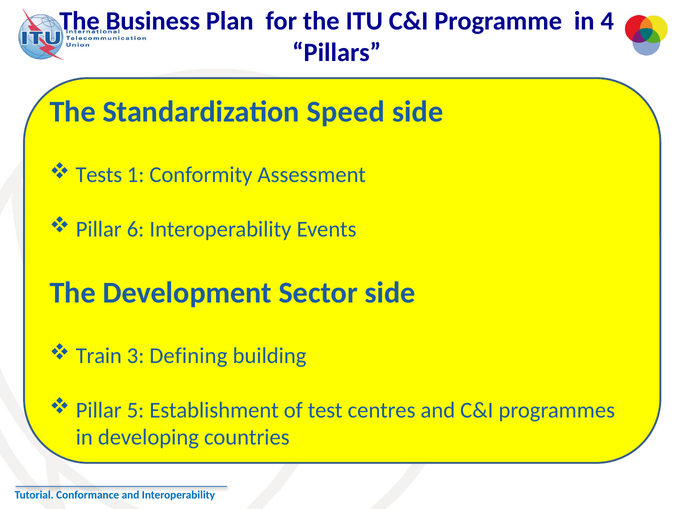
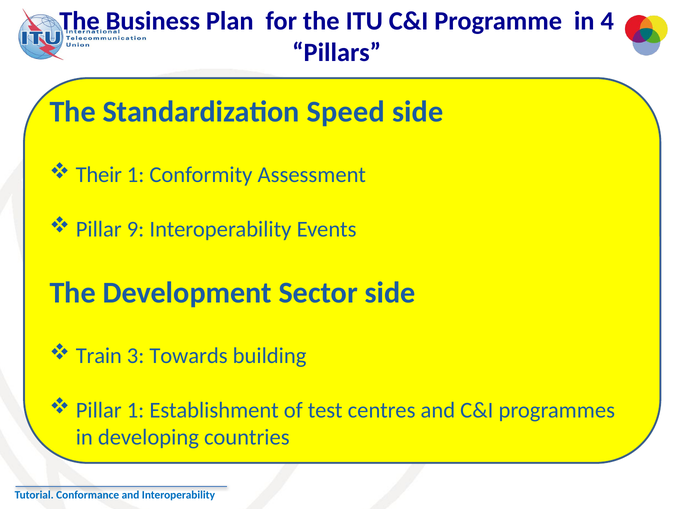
Tests: Tests -> Their (99, 175)
6: 6 -> 9 (136, 229)
Defining: Defining -> Towards (189, 356)
Pillar 5: 5 -> 1 (136, 410)
